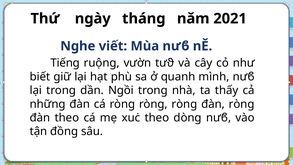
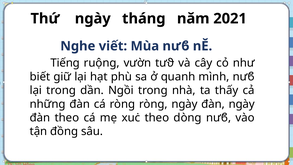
ròng ròng ròng: ròng -> ngày (184, 104)
đàn ròng: ròng -> ngày (242, 104)
